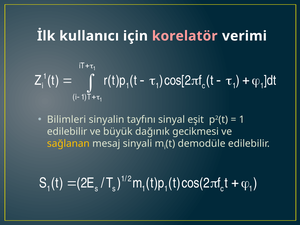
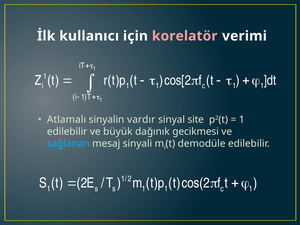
Bilimleri: Bilimleri -> Atlamalı (67, 120)
tayfını: tayfını -> vardır (141, 120)
eşit: eşit -> site (196, 120)
sağlanan colour: yellow -> light blue (68, 144)
